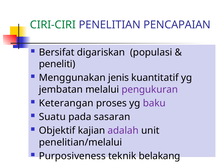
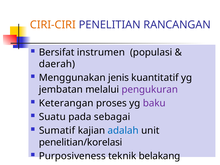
CIRI-CIRI colour: green -> orange (53, 25)
PENCAPAIAN: PENCAPAIAN -> RANCANGAN (177, 25)
digariskan: digariskan -> instrumen (101, 52)
peneliti: peneliti -> daerah (57, 64)
sasaran: sasaran -> sebagai (112, 117)
Objektif: Objektif -> Sumatif (57, 131)
adalah colour: purple -> blue (123, 131)
penelitian/melalui: penelitian/melalui -> penelitian/korelasi (81, 142)
